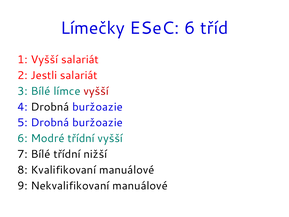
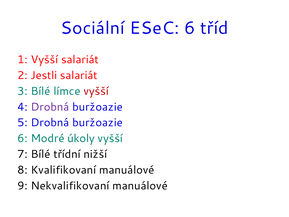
Límečky: Límečky -> Sociální (92, 28)
Drobná colour: black -> purple (50, 107)
Modré třídní: třídní -> úkoly (81, 138)
